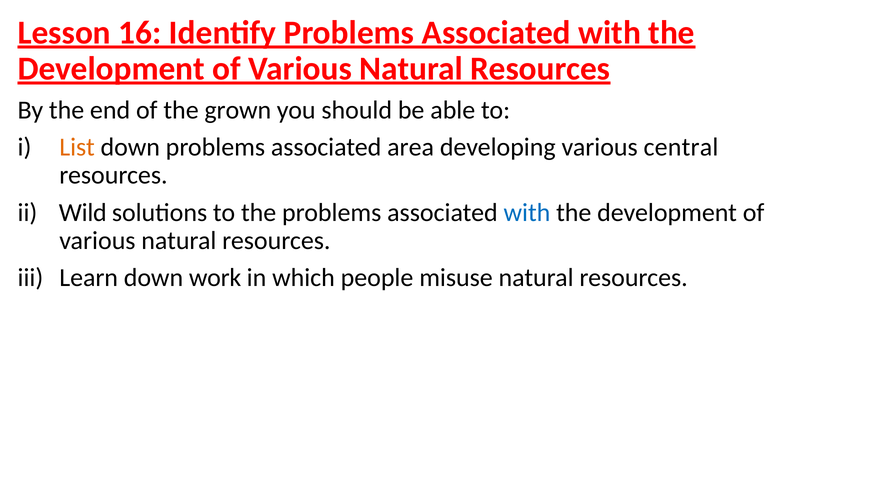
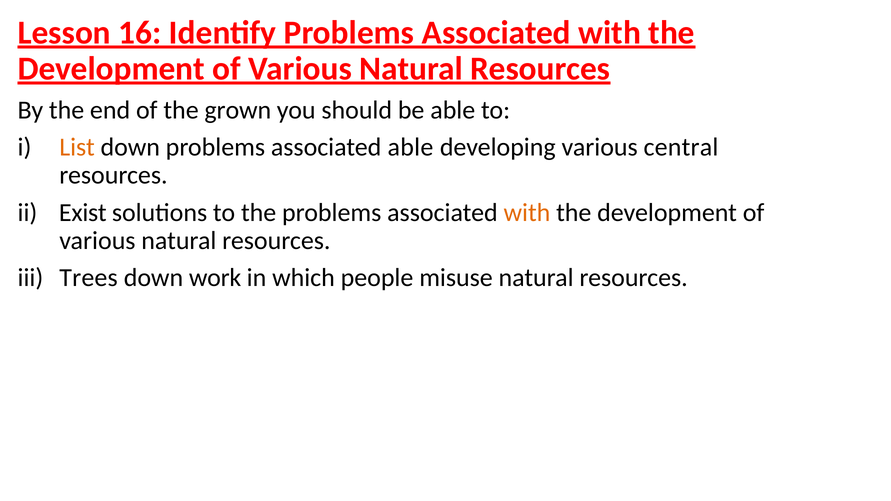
associated area: area -> able (410, 147)
Wild: Wild -> Exist (83, 213)
with colour: blue -> orange (527, 213)
Learn: Learn -> Trees (89, 278)
